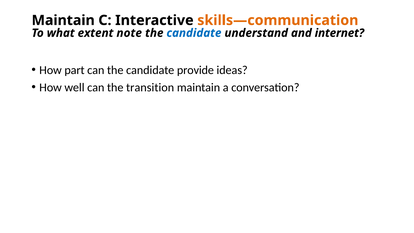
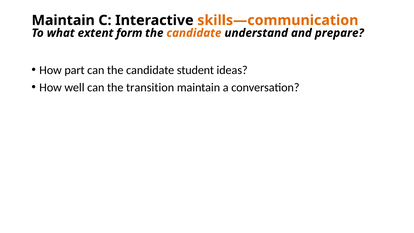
note: note -> form (129, 33)
candidate colour: blue -> orange (194, 33)
internet: internet -> prepare (339, 33)
provide: provide -> student (195, 70)
